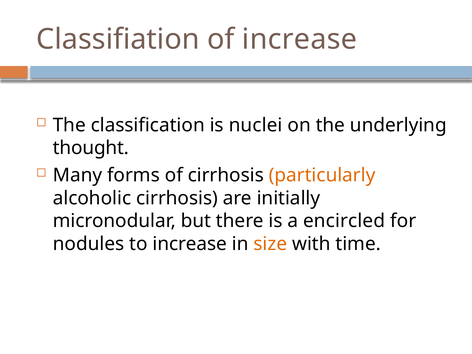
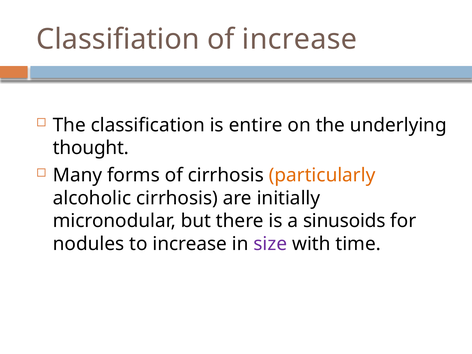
nuclei: nuclei -> entire (256, 125)
encircled: encircled -> sinusoids (344, 221)
size colour: orange -> purple (270, 244)
